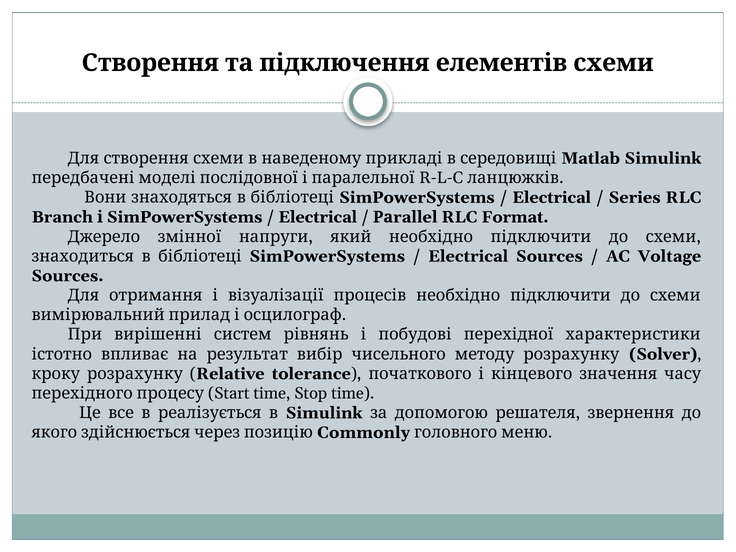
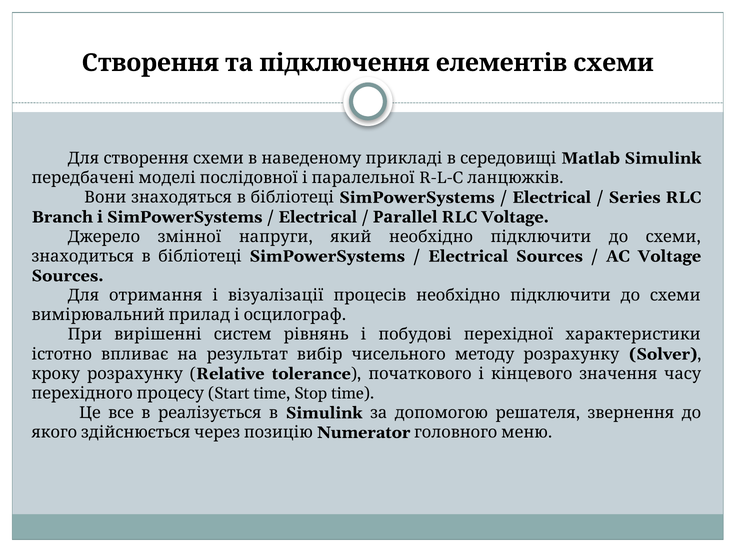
RLC Format: Format -> Voltage (515, 217)
Commonly: Commonly -> Numerator (364, 433)
